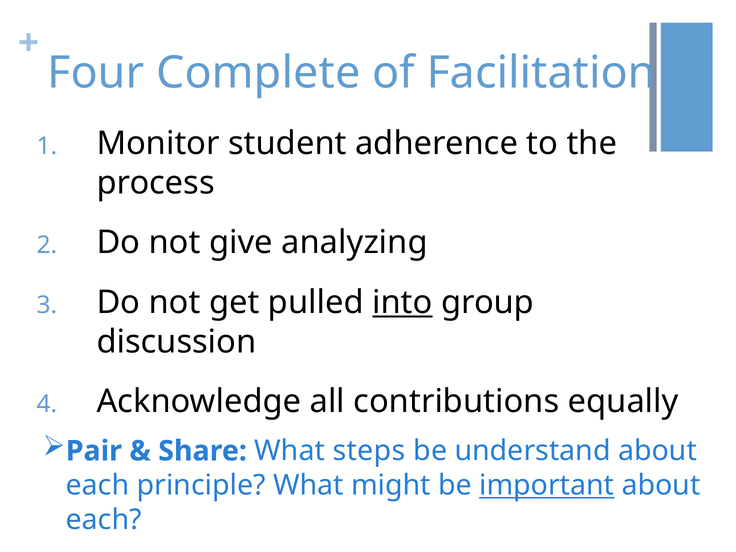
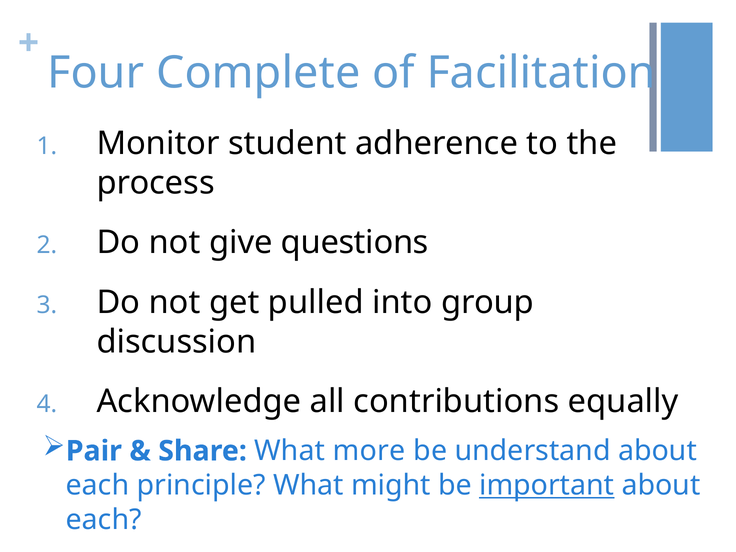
analyzing: analyzing -> questions (355, 243)
into underline: present -> none (402, 302)
steps: steps -> more (369, 451)
